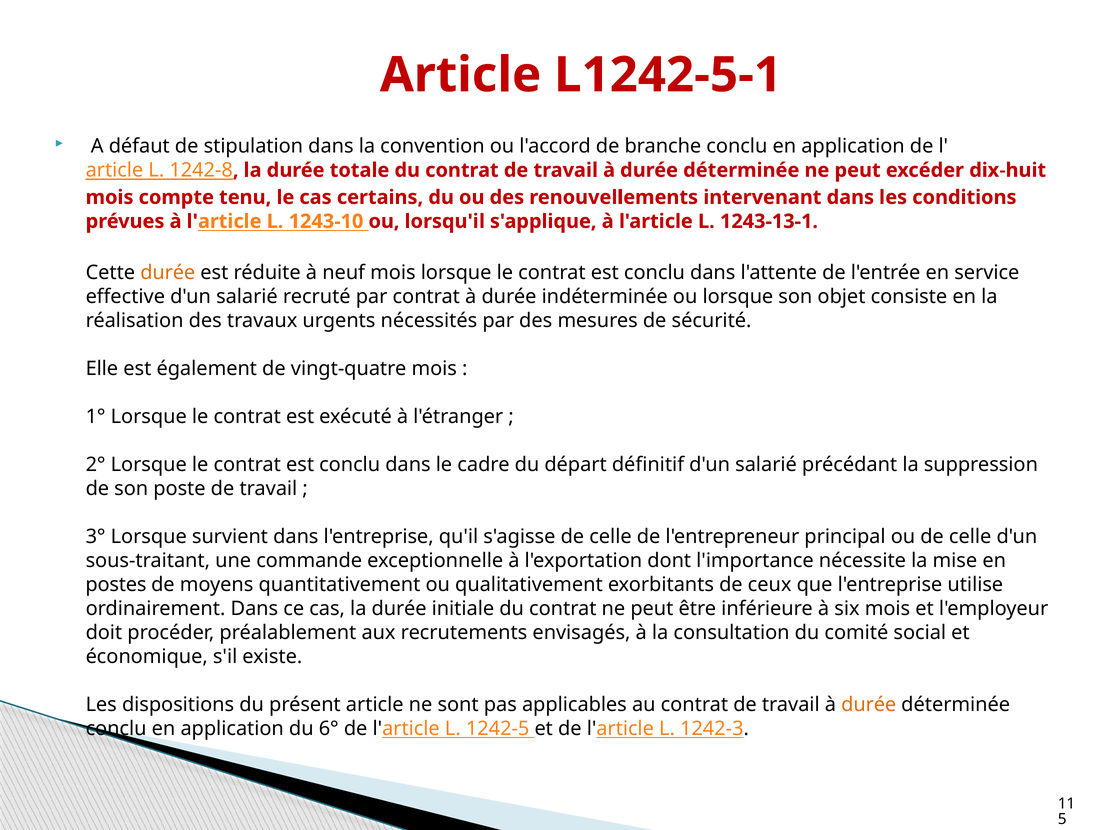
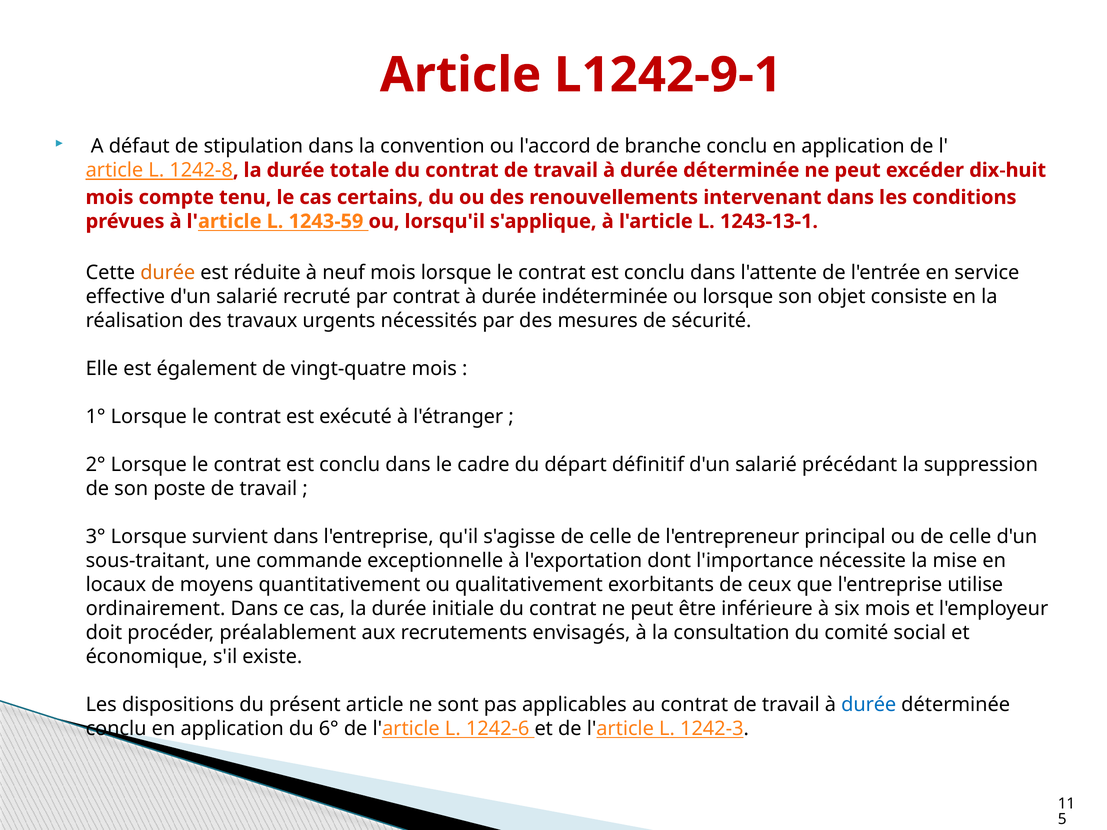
L1242-5-1: L1242-5-1 -> L1242-9-1 (668, 75)
1243-10: 1243-10 -> 1243-59 (326, 221)
postes: postes -> locaux (116, 585)
durée colour: orange -> blue (869, 705)
1242-5: 1242-5 -> 1242-6 (498, 729)
